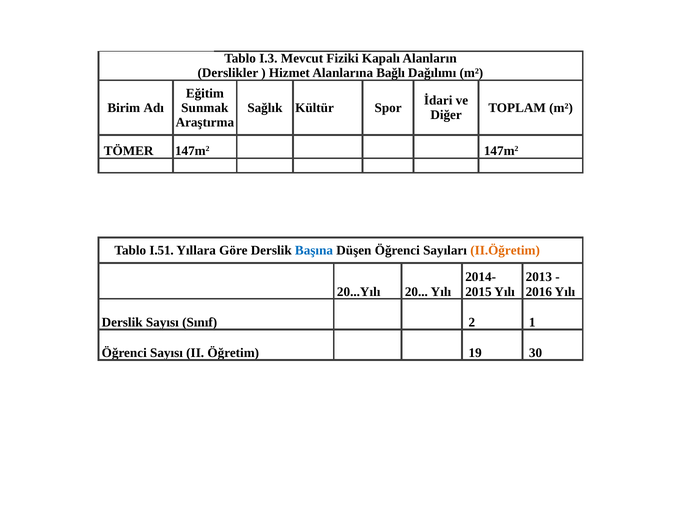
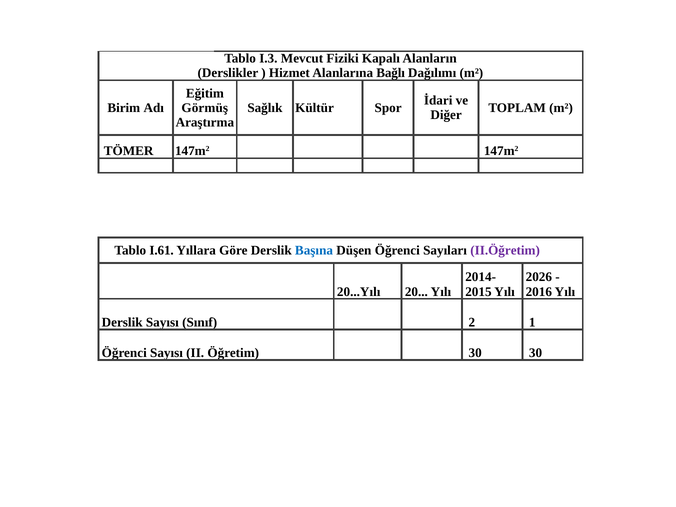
Sunmak: Sunmak -> Görmüş (205, 108)
I.51: I.51 -> I.61 (162, 250)
II.Öğretim colour: orange -> purple (505, 250)
2013: 2013 -> 2026 (539, 277)
Öğretim 19: 19 -> 30 (475, 353)
